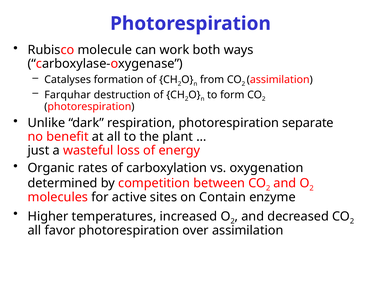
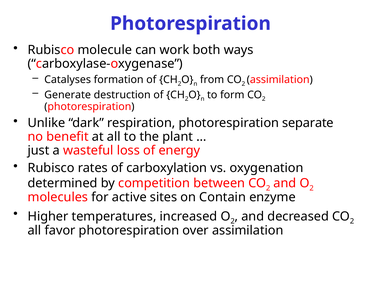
Farquhar: Farquhar -> Generate (68, 95)
Organic: Organic -> Rubisco (51, 168)
